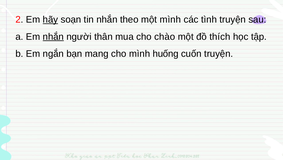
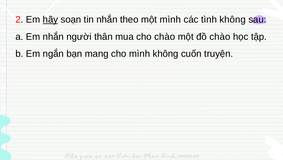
tình truyện: truyện -> không (233, 20)
nhắn underline: present -> none (53, 37)
đồ thích: thích -> chào (220, 37)
mình huống: huống -> không (166, 54)
